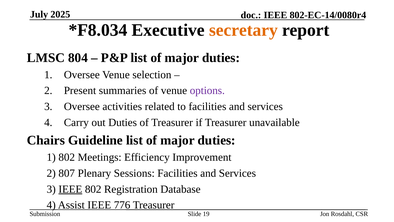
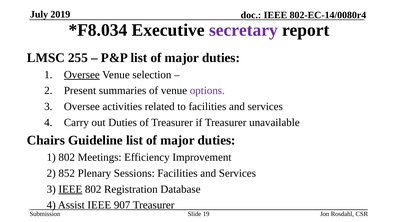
2025: 2025 -> 2019 (60, 14)
secretary colour: orange -> purple (243, 30)
804: 804 -> 255 (78, 58)
Oversee underline: none -> present (82, 75)
807: 807 -> 852 (67, 173)
776: 776 -> 907 (122, 205)
